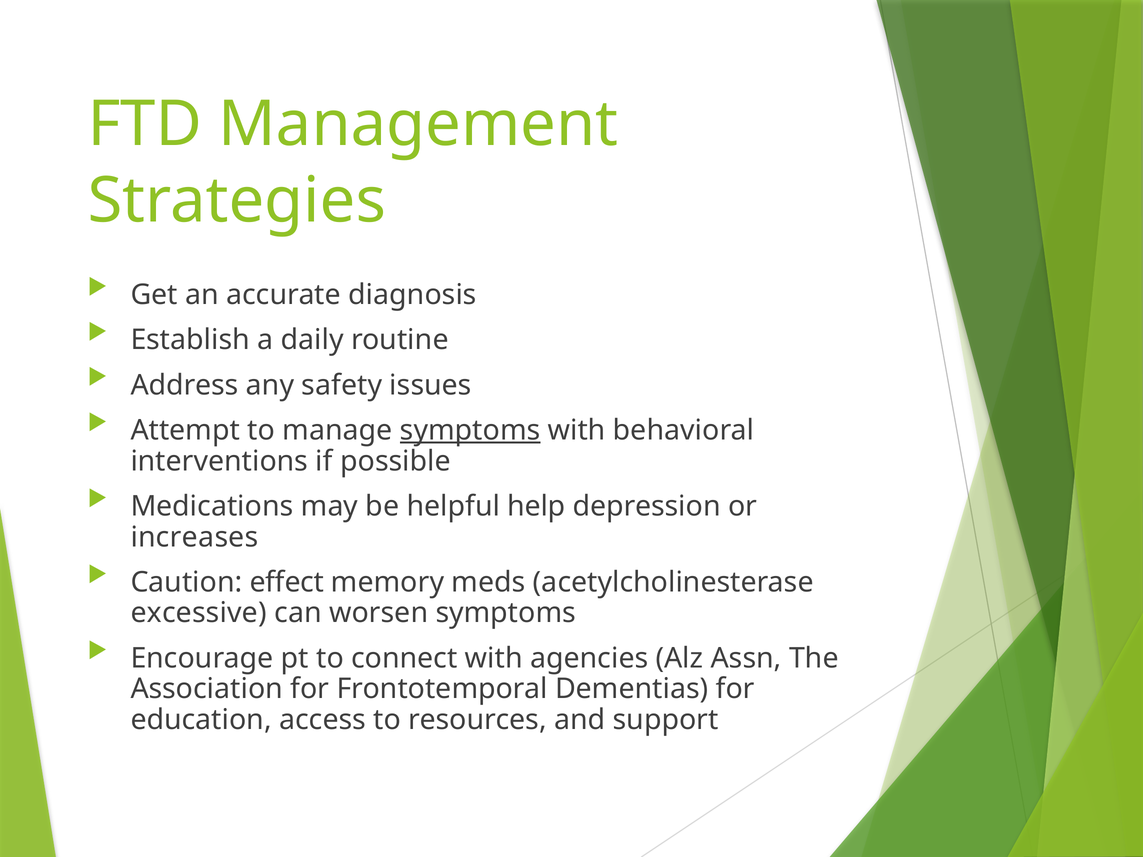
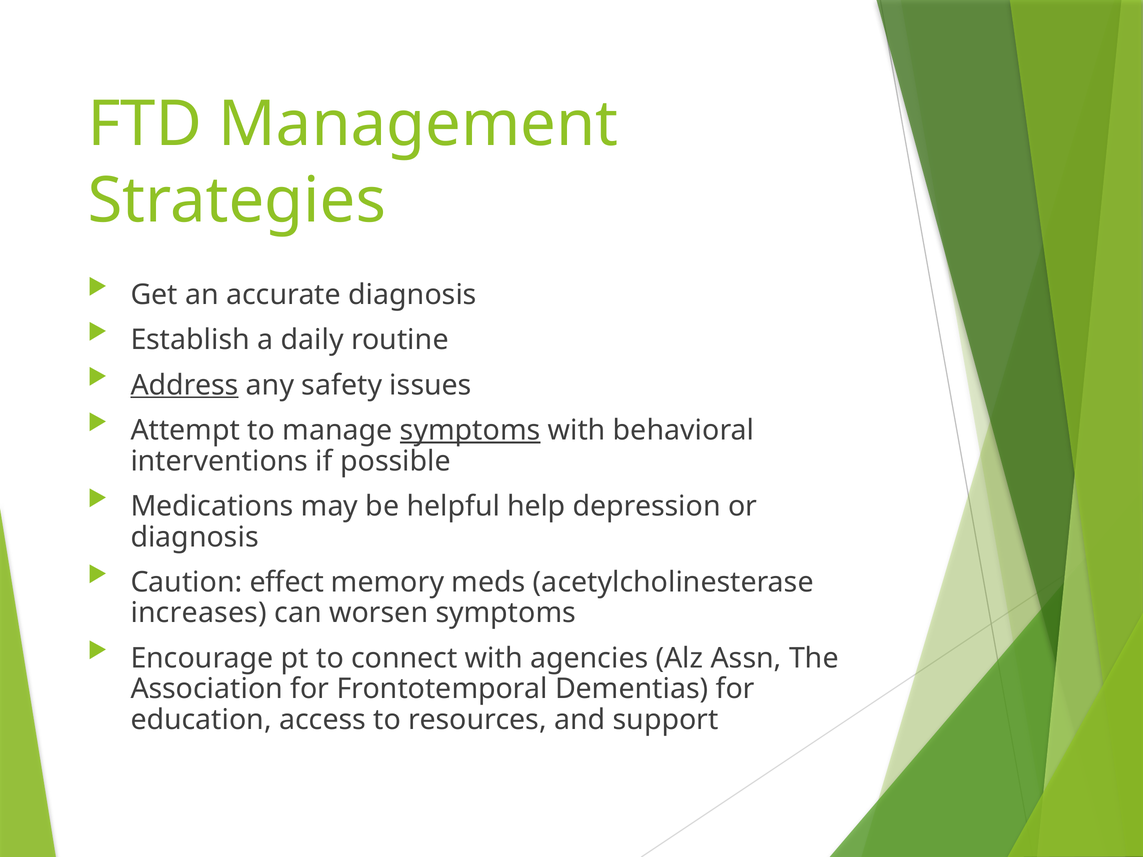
Address underline: none -> present (185, 385)
increases: increases -> diagnosis (195, 537)
excessive: excessive -> increases (199, 613)
